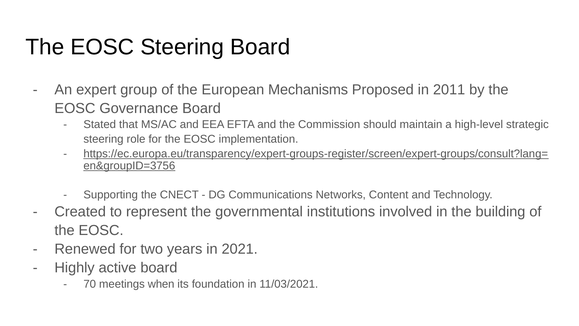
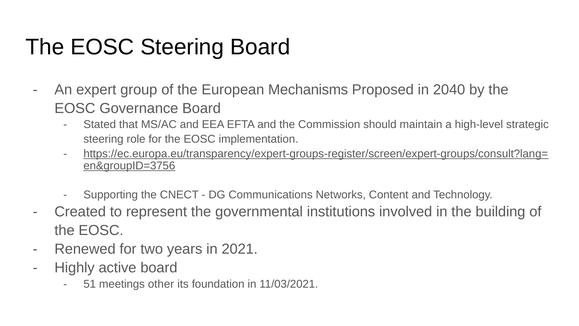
2011: 2011 -> 2040 (449, 90)
70: 70 -> 51 (90, 284)
when: when -> other (161, 284)
